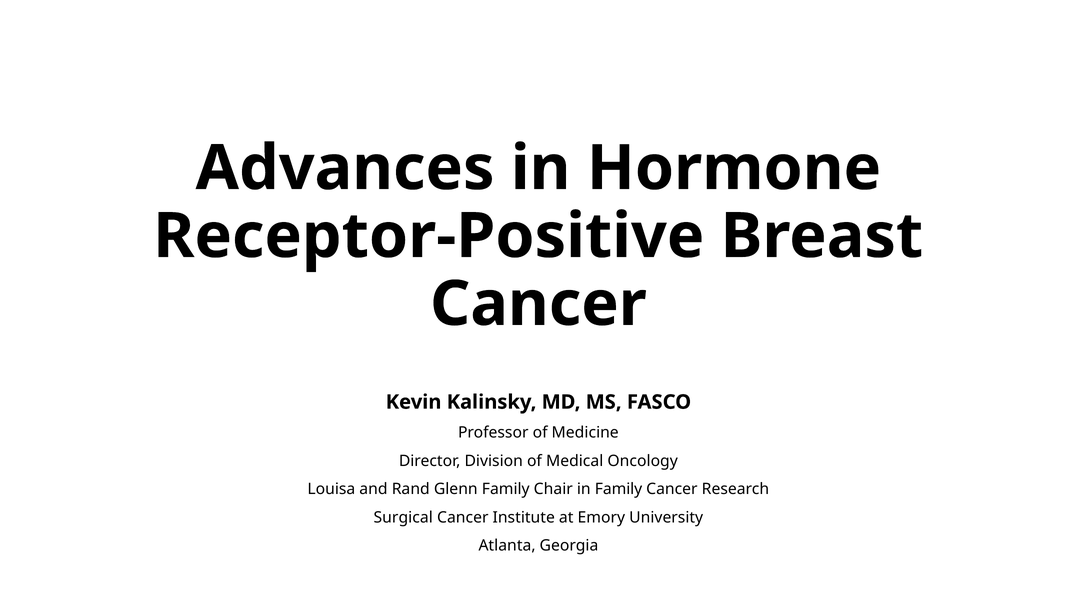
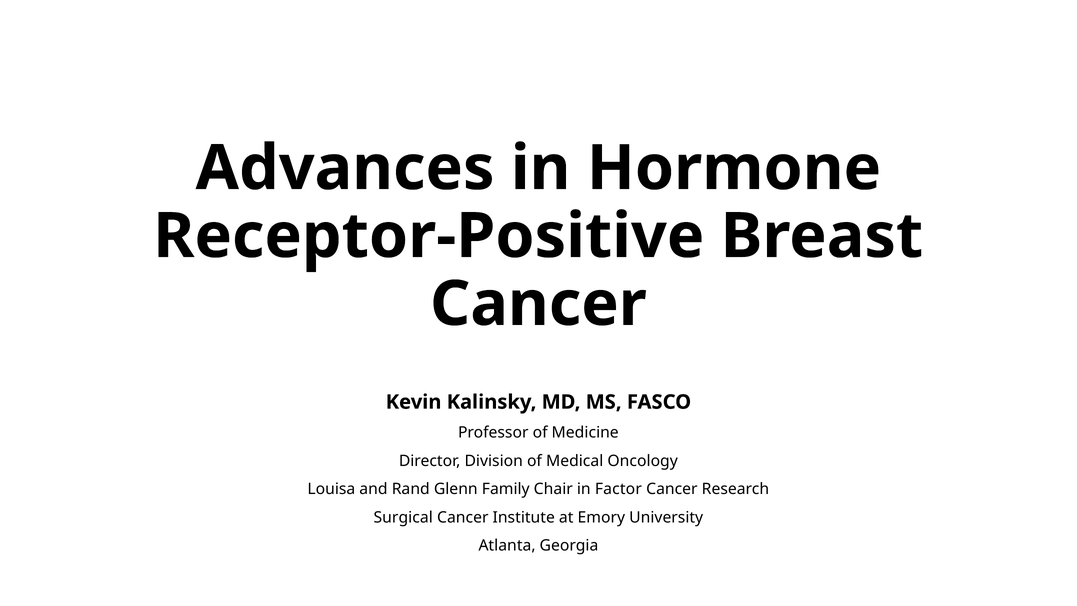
in Family: Family -> Factor (618, 489)
